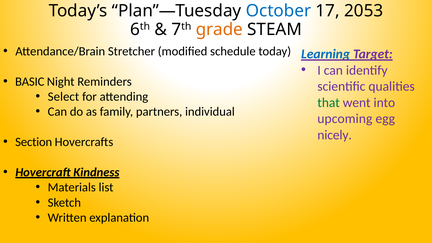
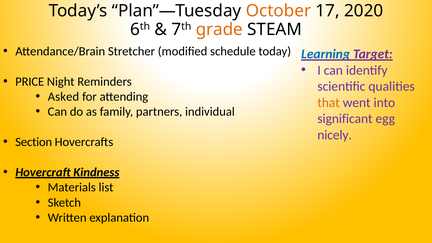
October colour: blue -> orange (278, 11)
2053: 2053 -> 2020 (364, 11)
BASIC: BASIC -> PRICE (30, 82)
Select: Select -> Asked (63, 97)
that colour: green -> orange (329, 103)
upcoming: upcoming -> significant (345, 119)
